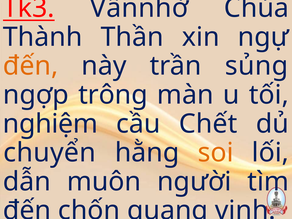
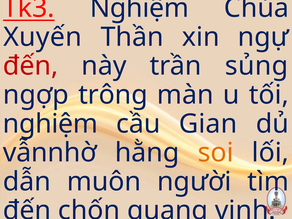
Tk3 Vẫnnhờ: Vẫnnhờ -> Nghiệm (139, 8)
Thành: Thành -> Xuyến (43, 37)
đến colour: orange -> red (31, 66)
Chết: Chết -> Gian (208, 124)
chuyển: chuyển -> vẫnnhờ (50, 153)
